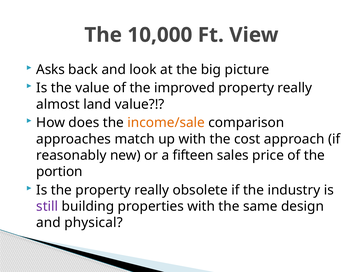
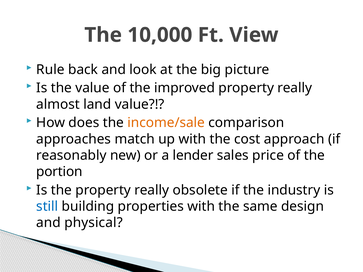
Asks: Asks -> Rule (50, 70)
fifteen: fifteen -> lender (193, 155)
still colour: purple -> blue (47, 207)
